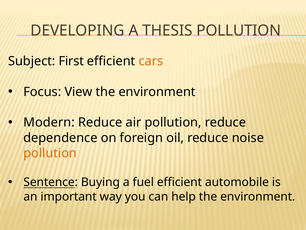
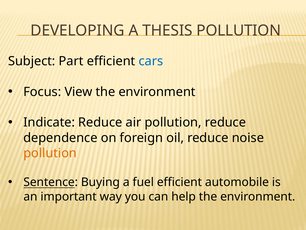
First: First -> Part (71, 61)
cars colour: orange -> blue (151, 61)
Modern: Modern -> Indicate (49, 122)
